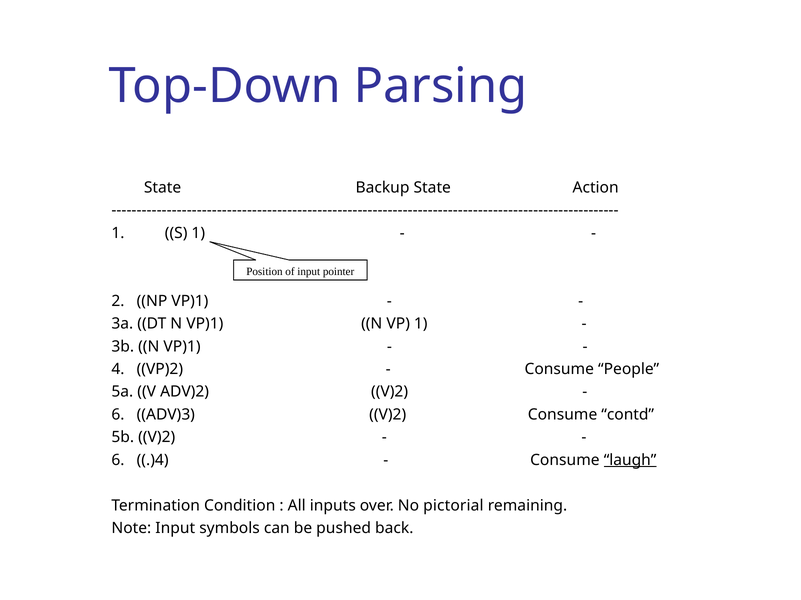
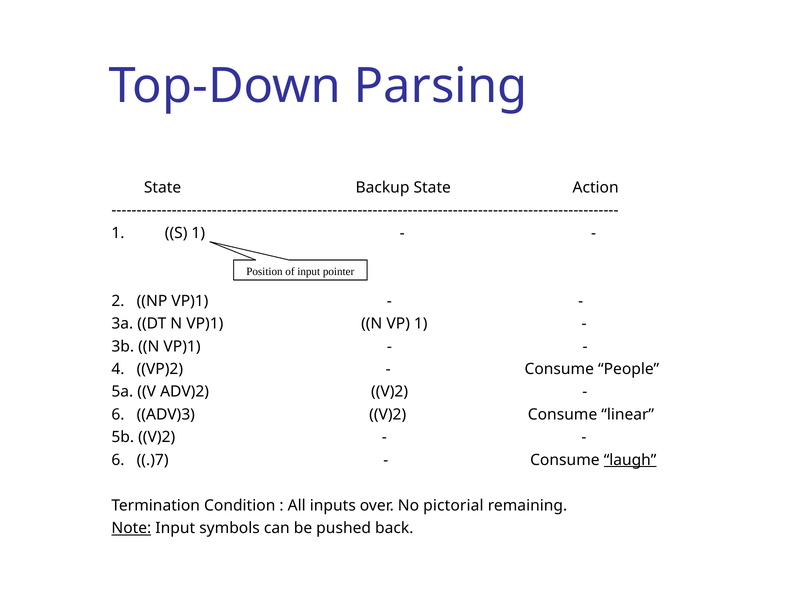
contd: contd -> linear (628, 415)
.)4: .)4 -> .)7 (153, 461)
Note underline: none -> present (131, 529)
